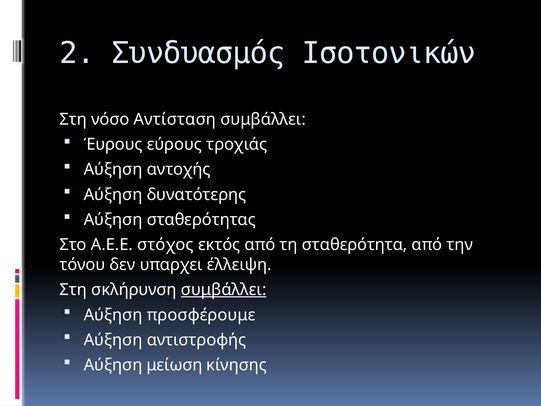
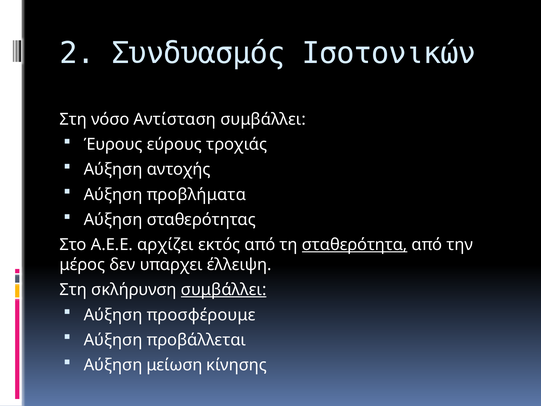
δυνατότερης: δυνατότερης -> προβλήματα (196, 195)
στόχος: στόχος -> αρχίζει (166, 245)
σταθερότητα underline: none -> present (355, 245)
τόνου: τόνου -> μέρος (82, 265)
αντιστροφής: αντιστροφής -> προβάλλεται (196, 340)
